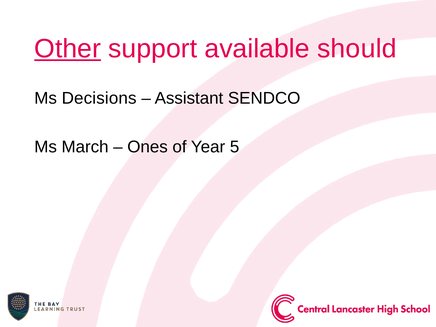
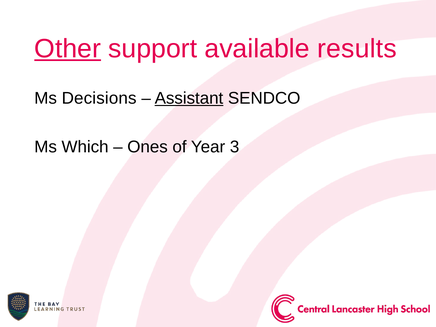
should: should -> results (357, 49)
Assistant underline: none -> present (189, 98)
March: March -> Which (85, 147)
5: 5 -> 3 (235, 147)
